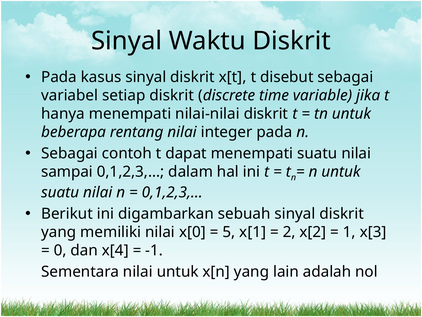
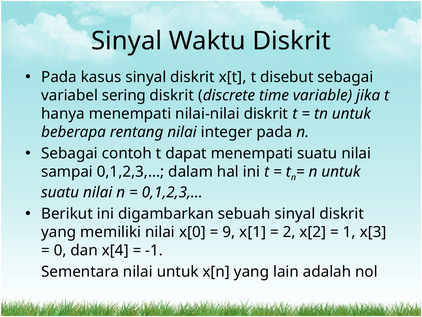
setiap: setiap -> sering (124, 95)
5: 5 -> 9 (229, 232)
